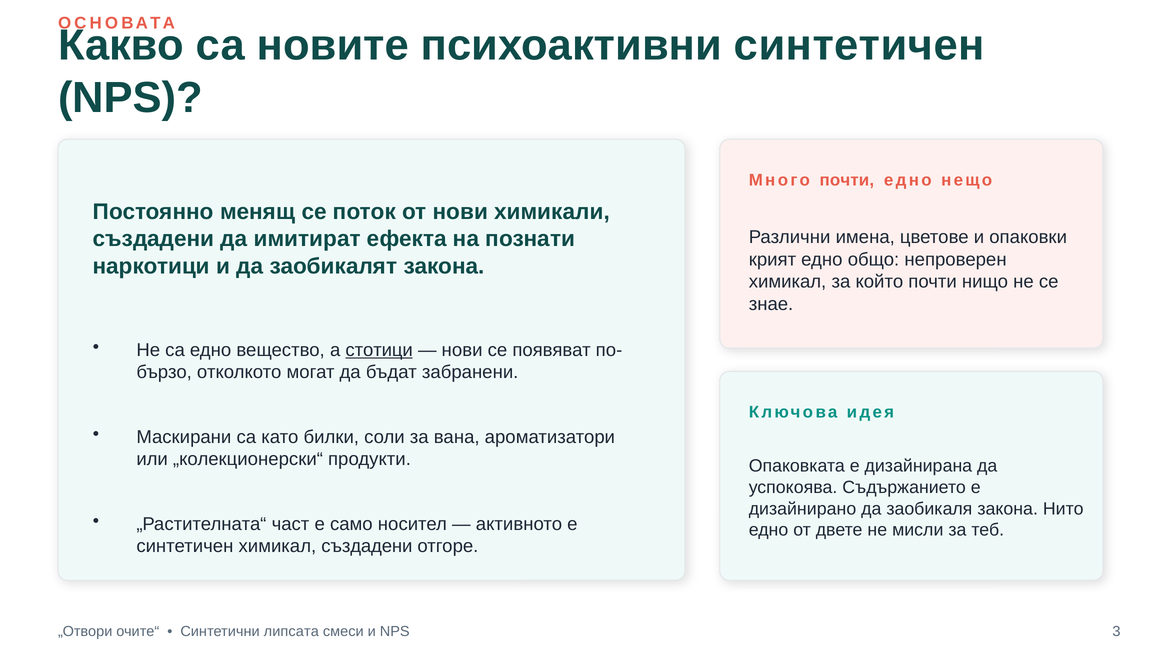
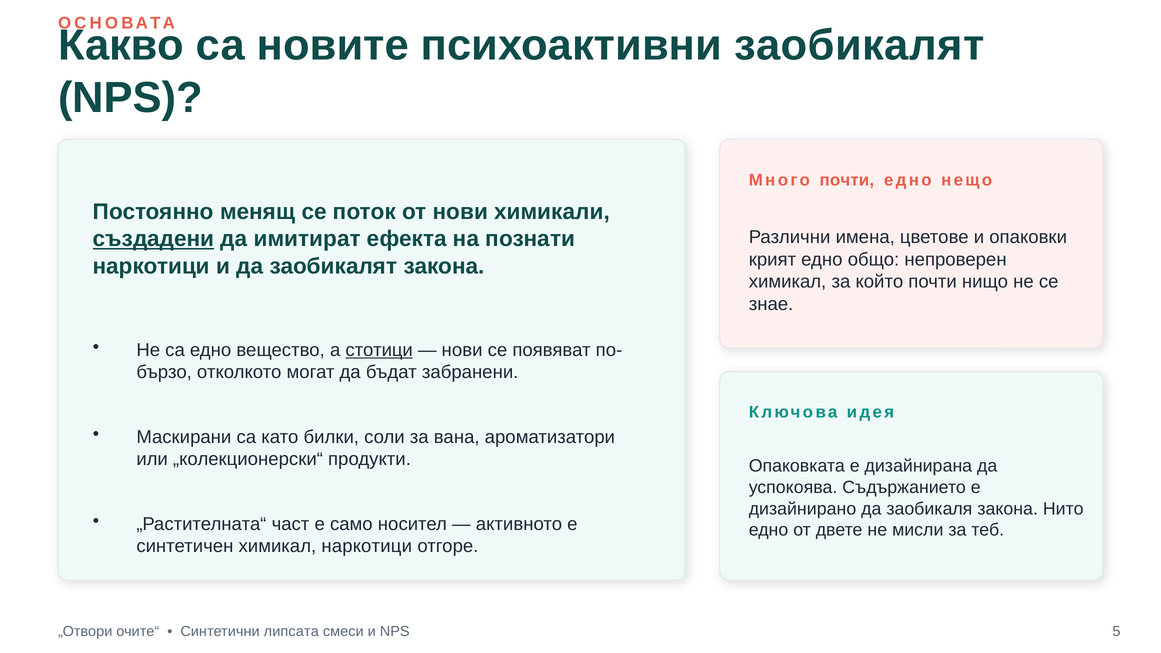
психоактивни синтетичен: синтетичен -> заобикалят (859, 45)
създадени underline: none -> present (154, 239)
химикал създадени: създадени -> наркотици (367, 546)
3: 3 -> 5 (1116, 631)
